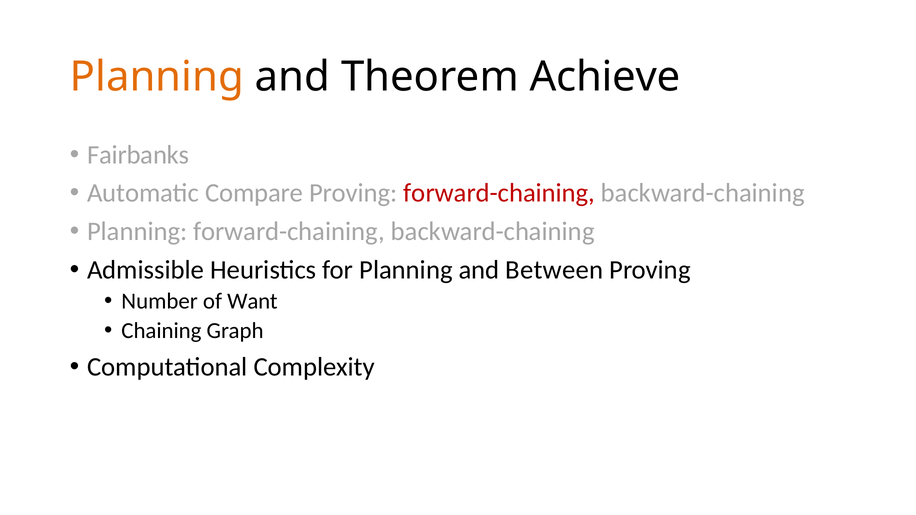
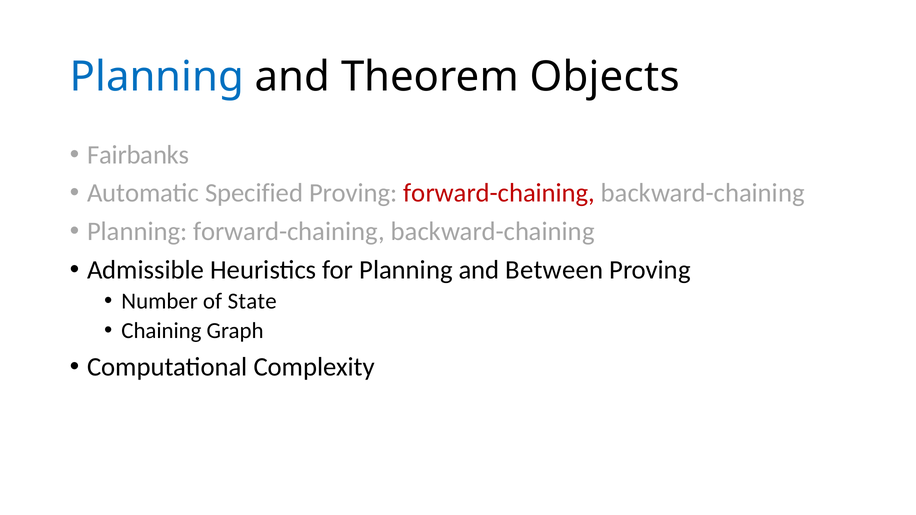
Planning colour: orange -> blue (157, 77)
Achieve: Achieve -> Objects (605, 77)
Compare: Compare -> Specified (254, 193)
Want: Want -> State (252, 301)
